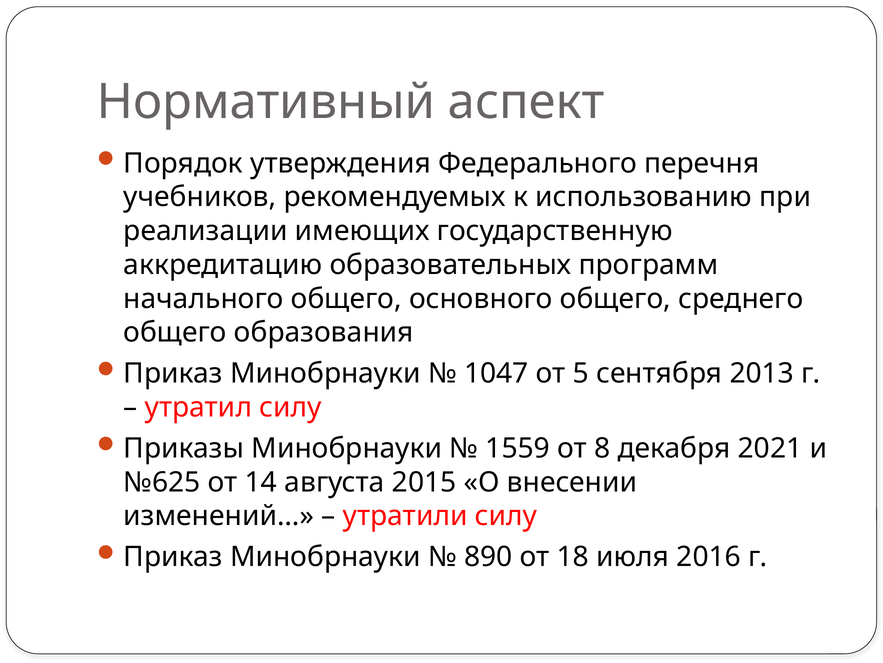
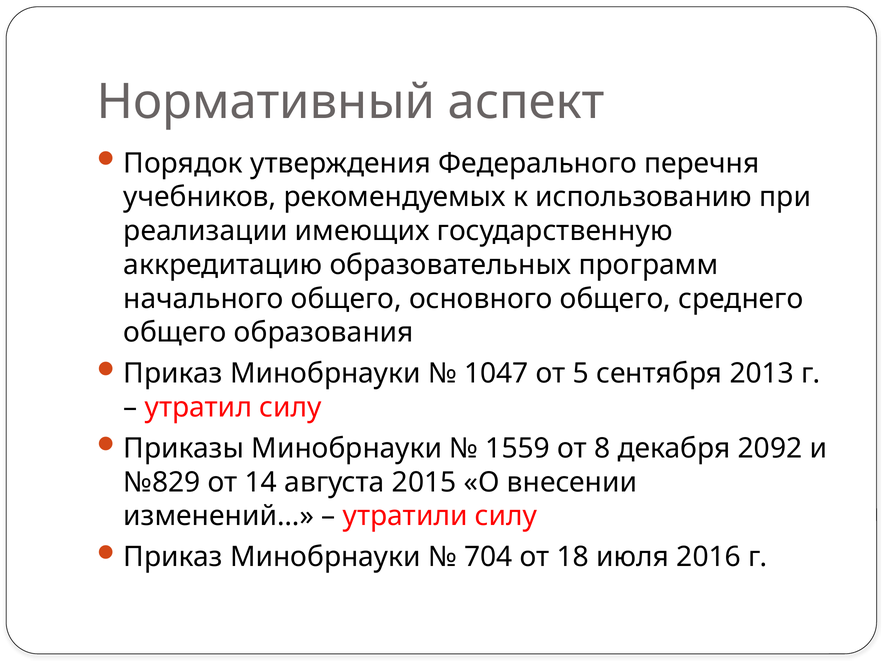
2021: 2021 -> 2092 (770, 448)
№625: №625 -> №829 (162, 482)
890: 890 -> 704 (488, 557)
